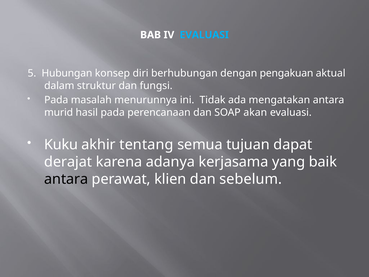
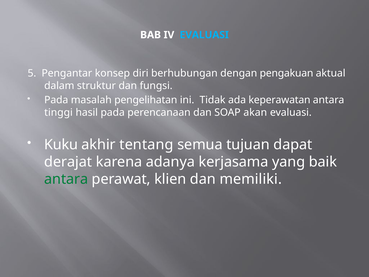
Hubungan: Hubungan -> Pengantar (67, 73)
menurunnya: menurunnya -> pengelihatan (146, 100)
mengatakan: mengatakan -> keperawatan (279, 100)
murid: murid -> tinggi (59, 112)
antara colour: black -> green (66, 179)
sebelum: sebelum -> memiliki (251, 179)
